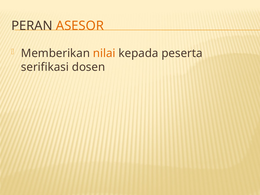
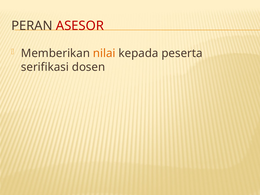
ASESOR colour: orange -> red (80, 26)
